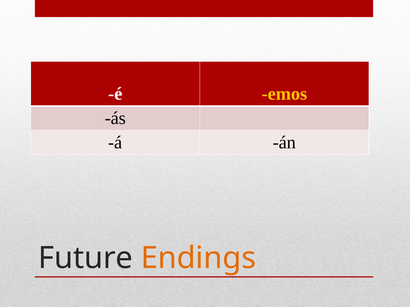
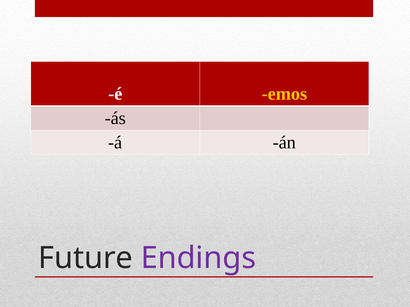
Endings colour: orange -> purple (198, 258)
